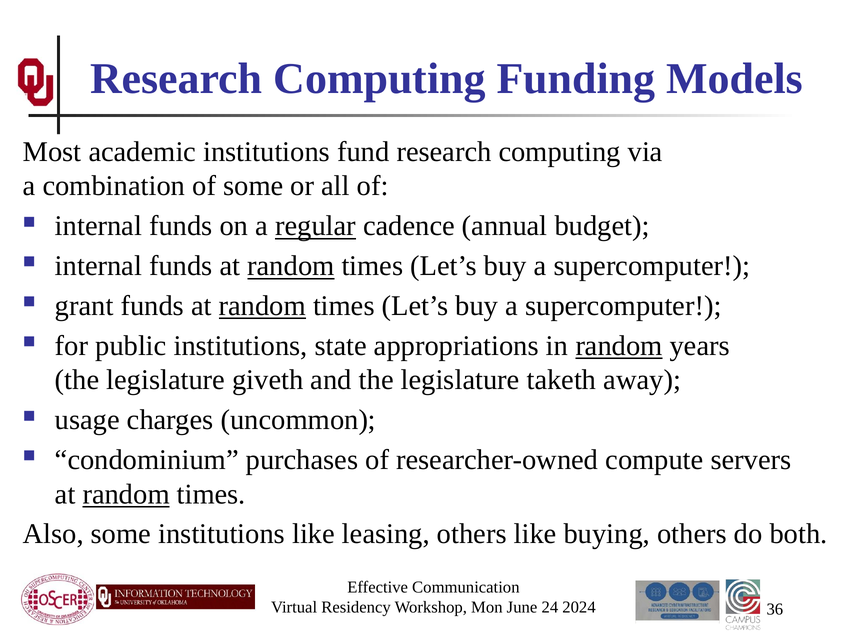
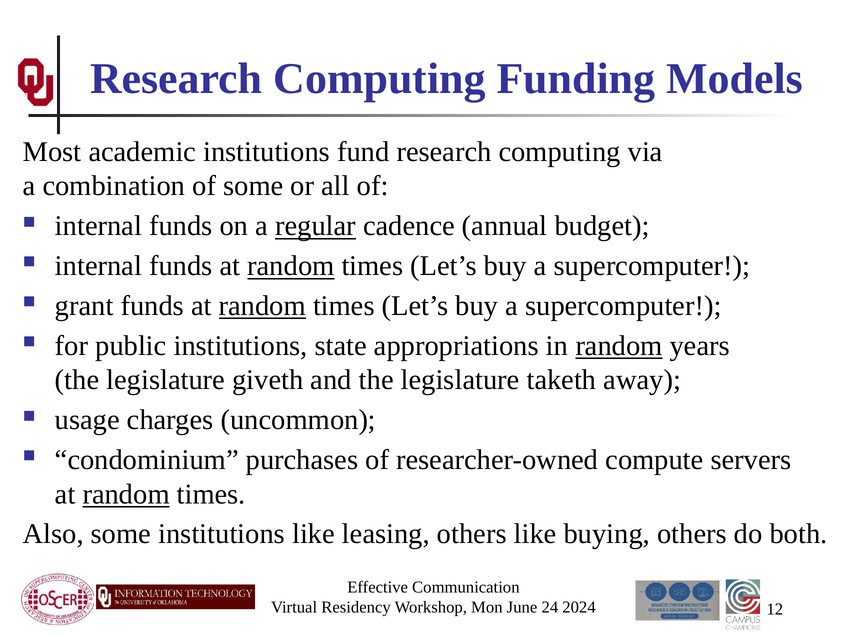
36: 36 -> 12 (775, 609)
